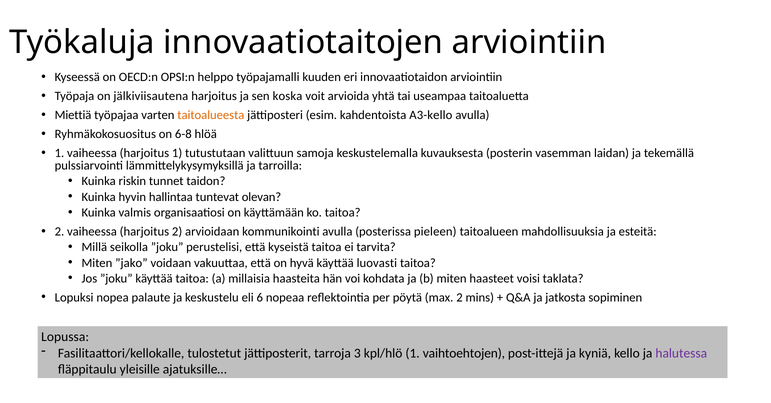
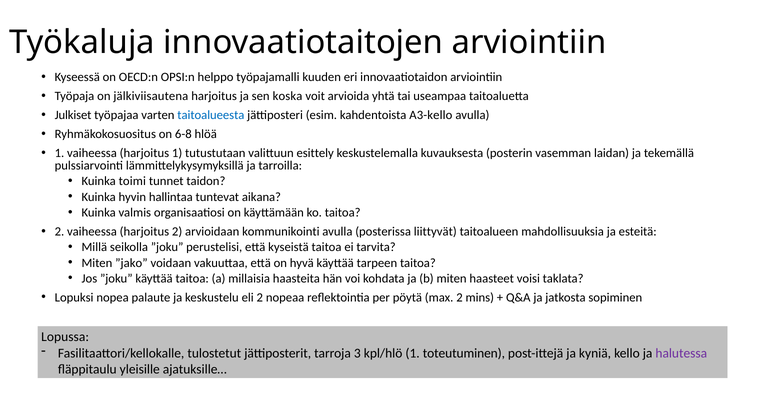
Miettiä: Miettiä -> Julkiset (73, 115)
taitoalueesta colour: orange -> blue (211, 115)
samoja: samoja -> esittely (315, 153)
riskin: riskin -> toimi (132, 181)
olevan: olevan -> aikana (261, 197)
pieleen: pieleen -> liittyvät (435, 232)
luovasti: luovasti -> tarpeen (377, 263)
eli 6: 6 -> 2 (260, 298)
vaihtoehtojen: vaihtoehtojen -> toteutuminen (464, 353)
